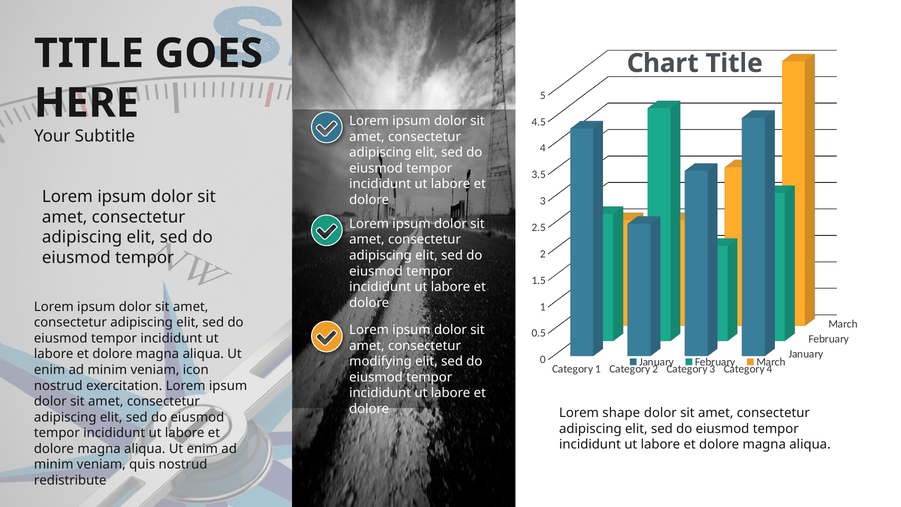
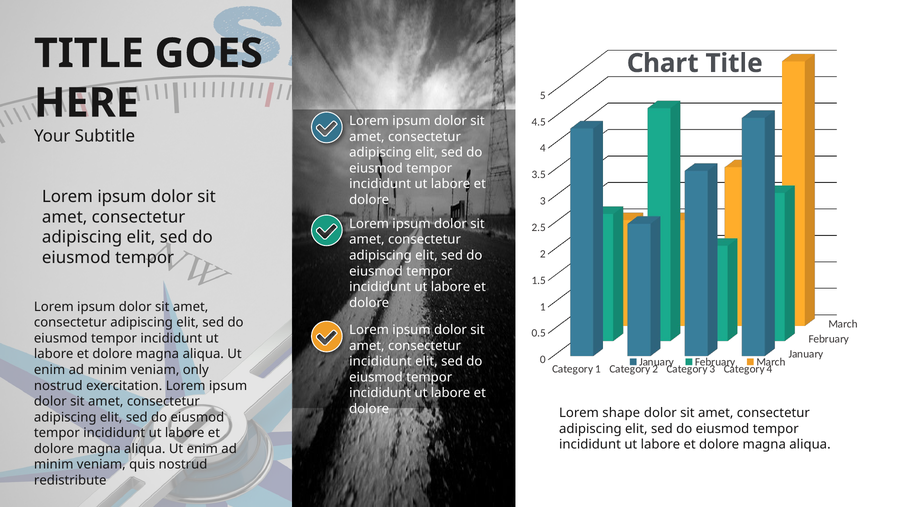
modifying: modifying -> incididunt (380, 361)
icon: icon -> only (196, 370)
